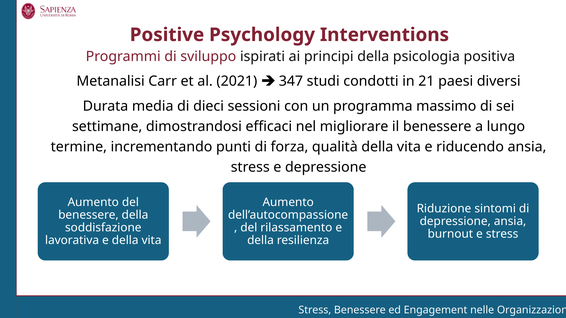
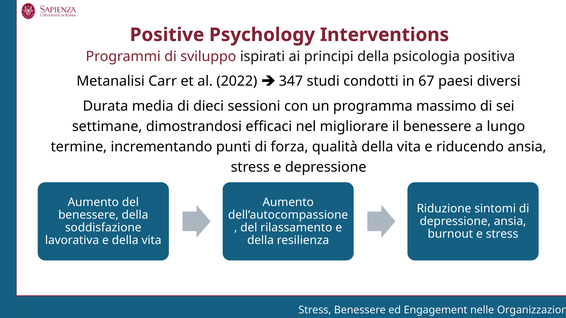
2021: 2021 -> 2022 (237, 81)
21: 21 -> 67 (426, 81)
